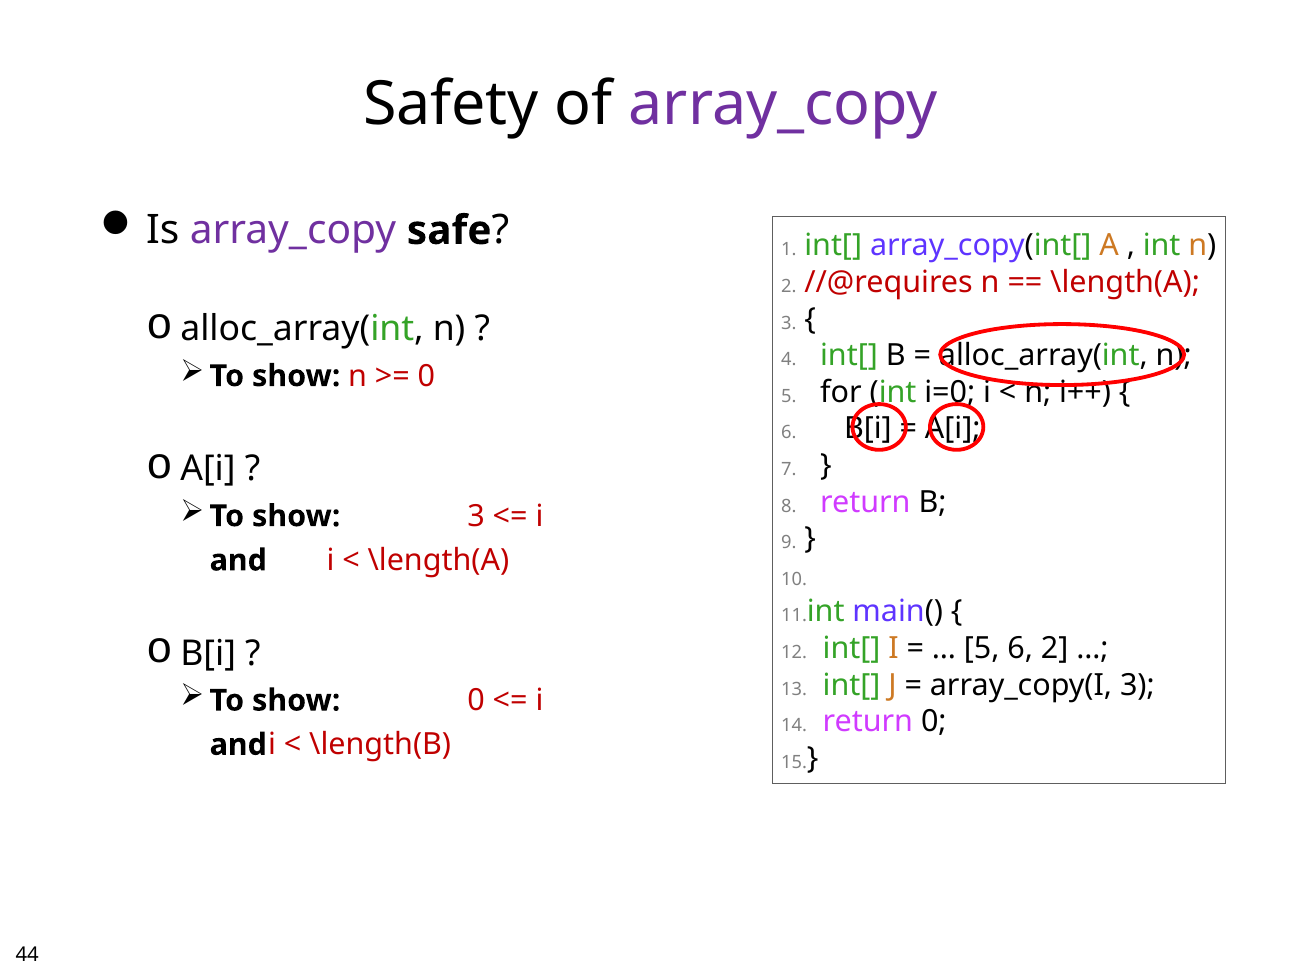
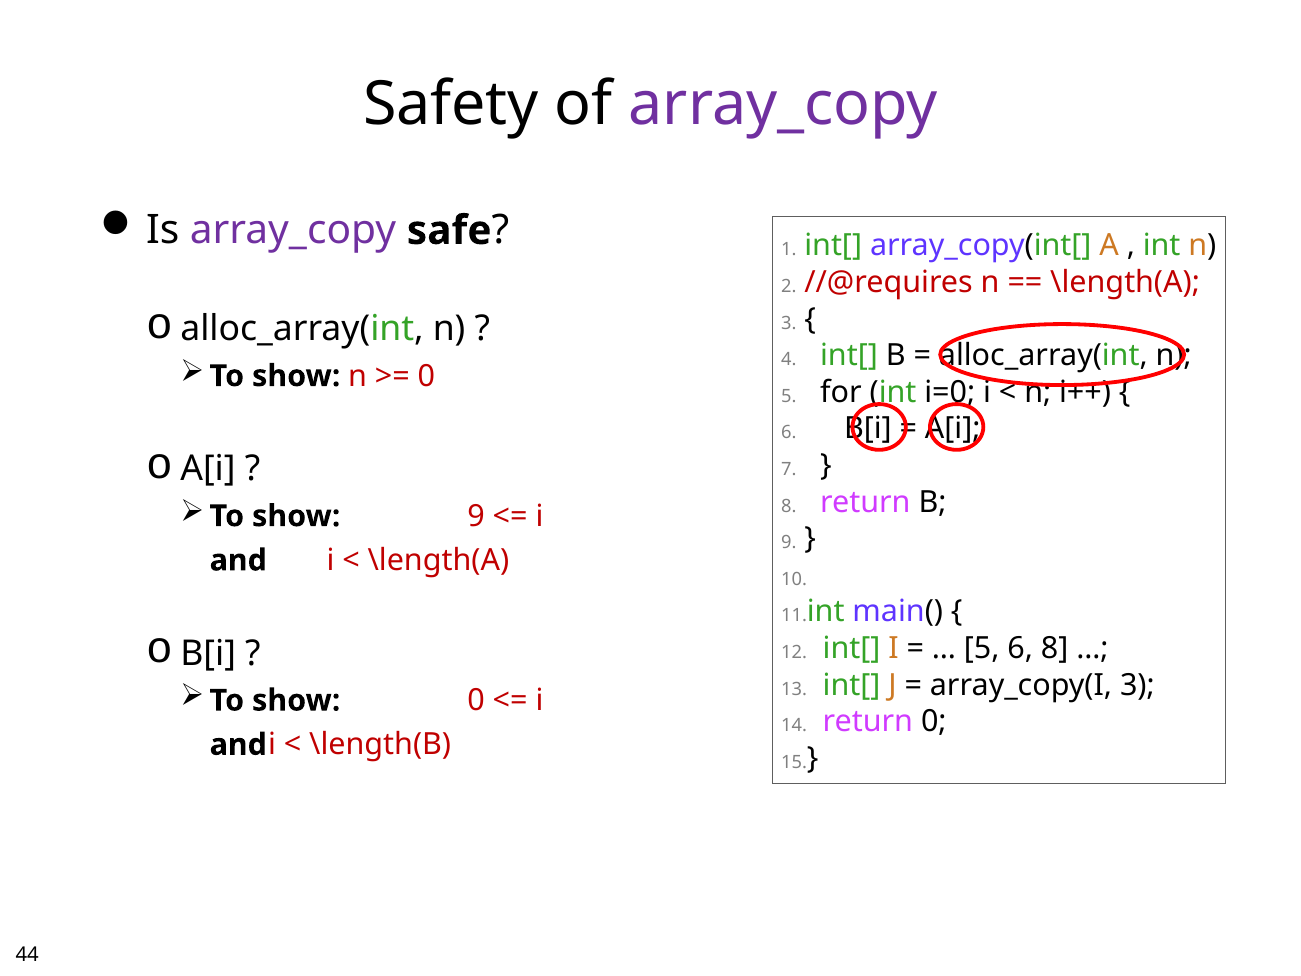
show 3: 3 -> 9 (476, 516)
6 2: 2 -> 8 (1055, 648)
